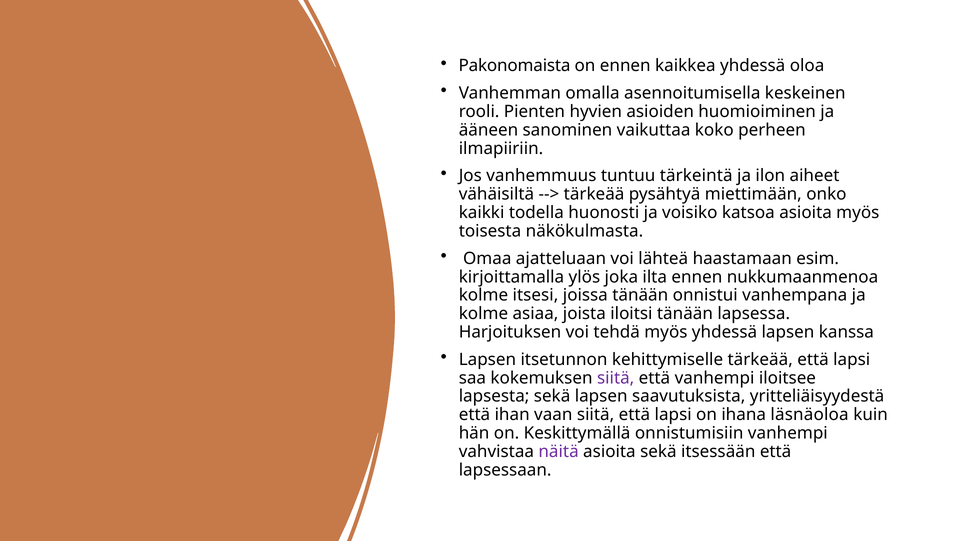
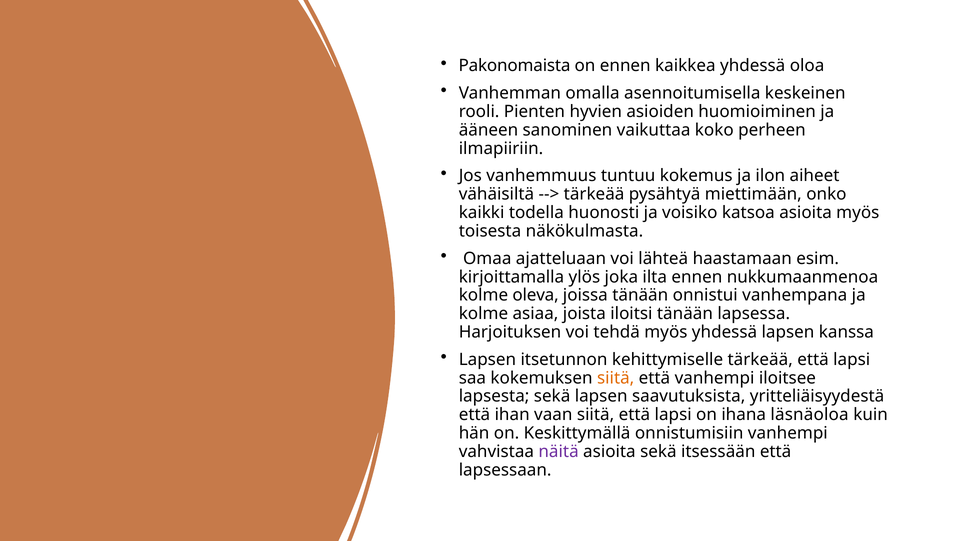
tärkeintä: tärkeintä -> kokemus (696, 176)
itsesi: itsesi -> oleva (536, 295)
siitä colour: purple -> orange (616, 378)
